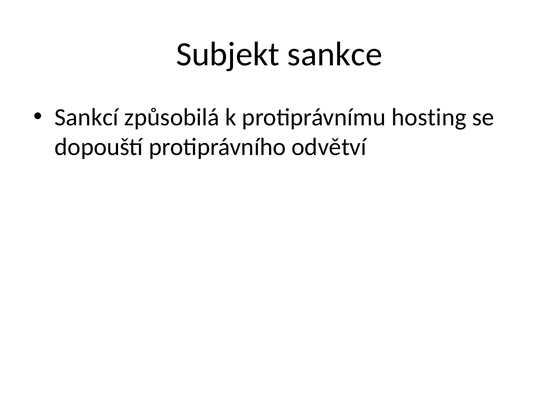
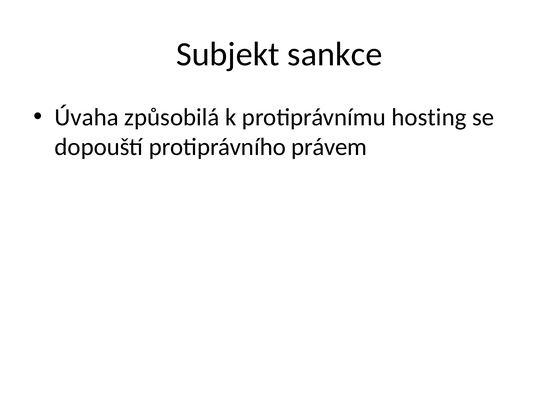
Sankcí: Sankcí -> Úvaha (87, 117)
odvětví: odvětví -> právem (329, 147)
